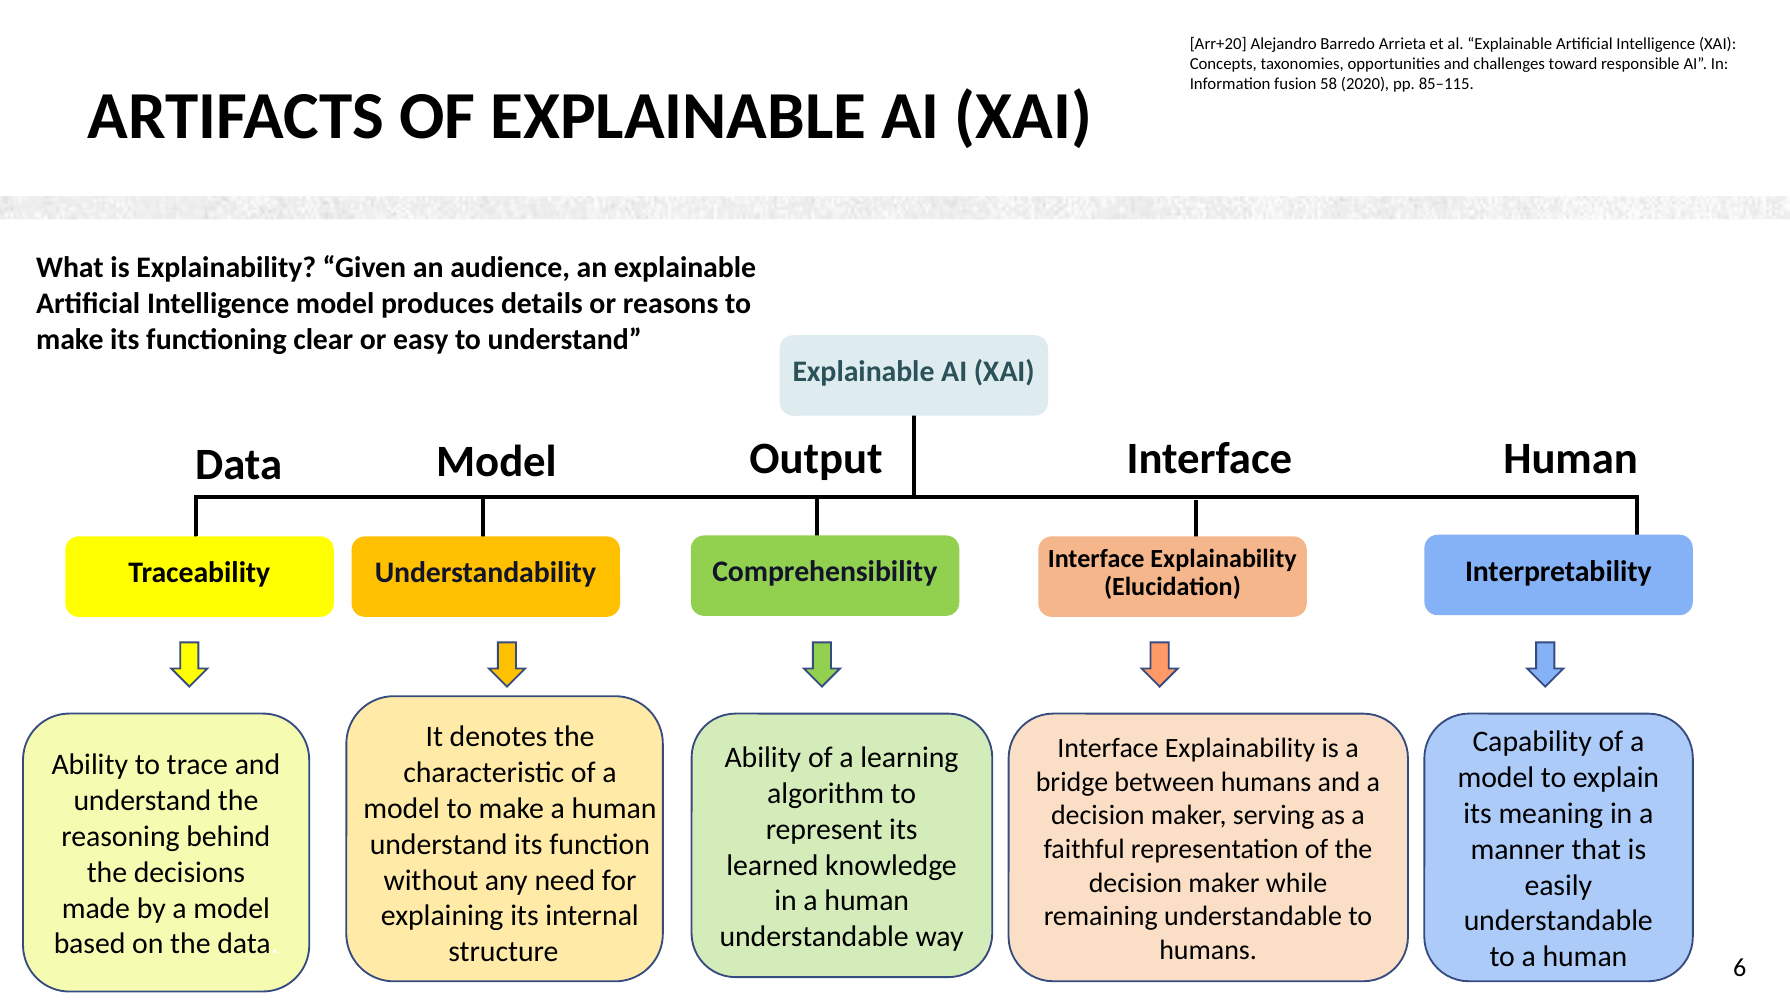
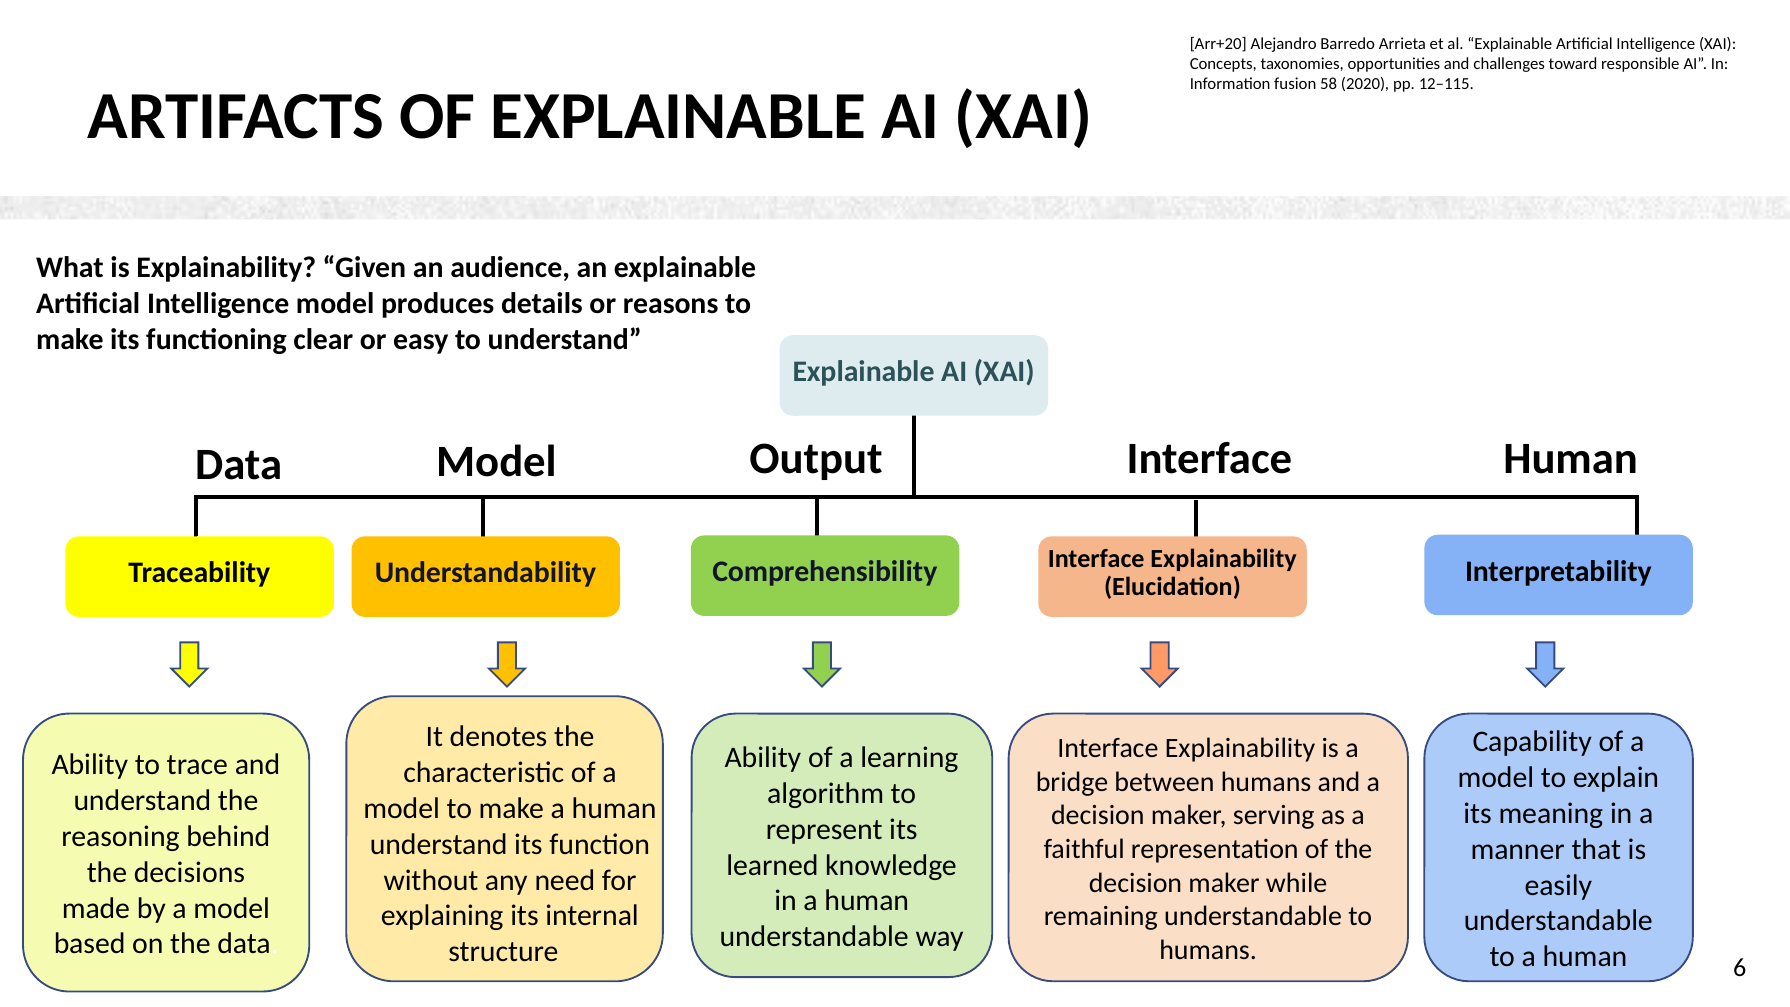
85–115: 85–115 -> 12–115 (1446, 84)
